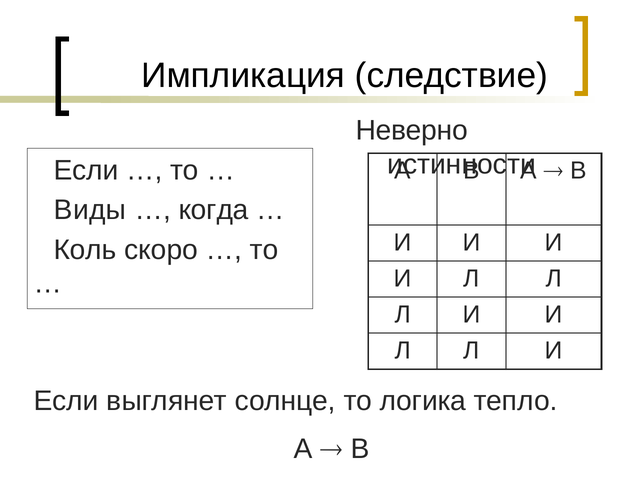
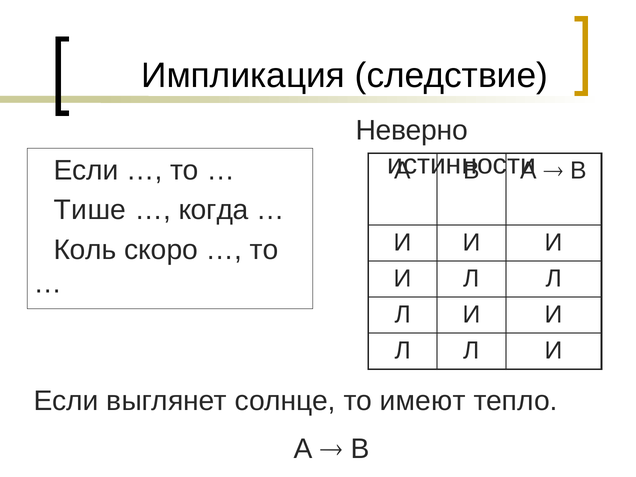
Виды: Виды -> Тише (90, 210)
логика: логика -> имеют (423, 401)
